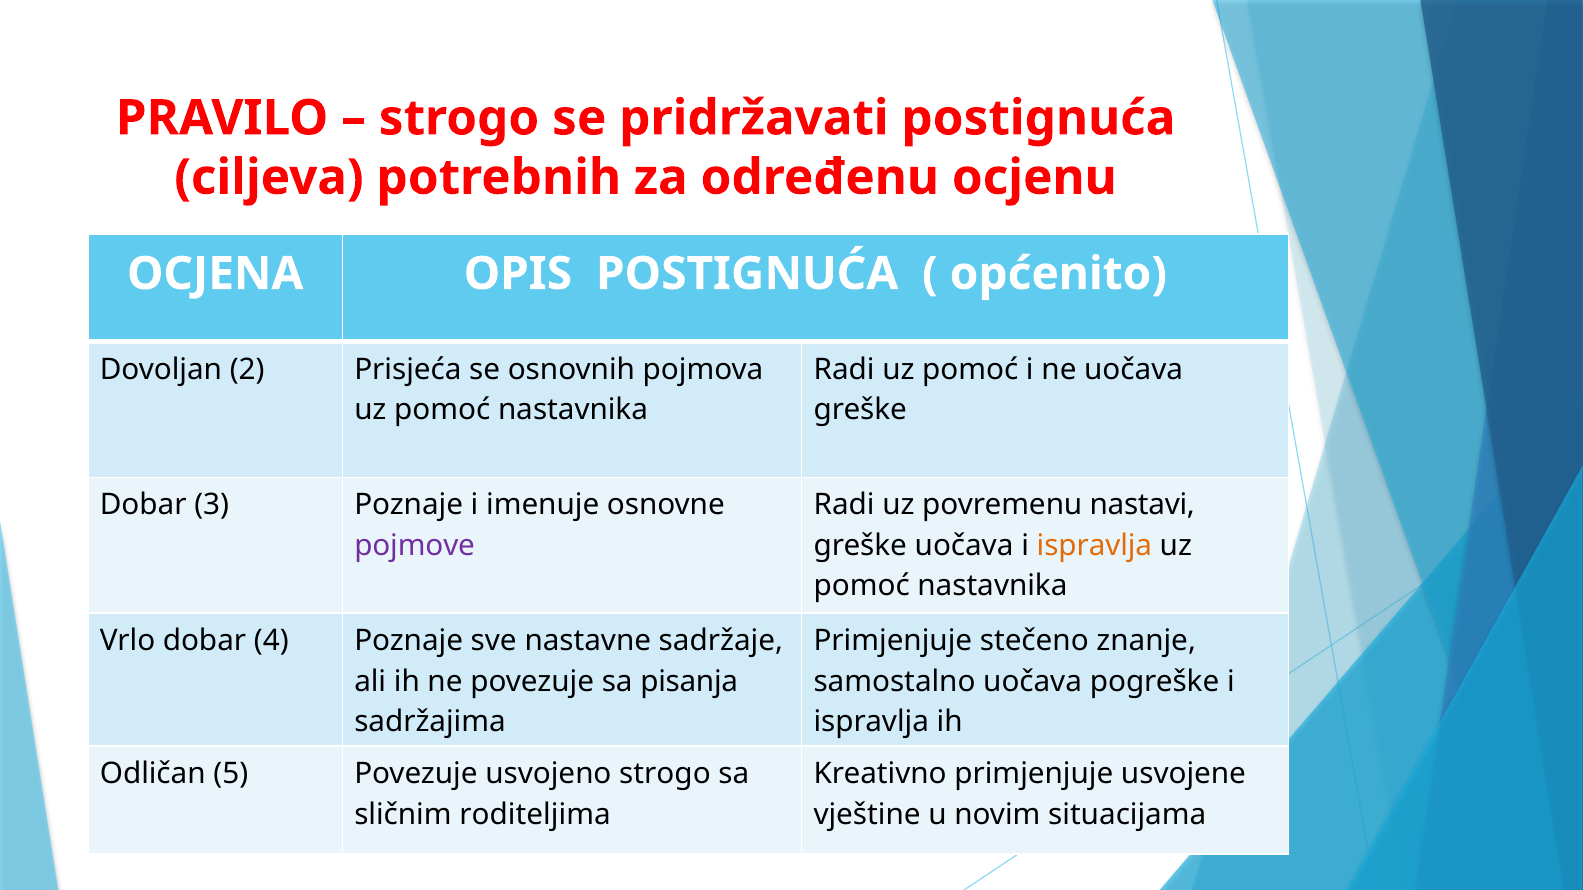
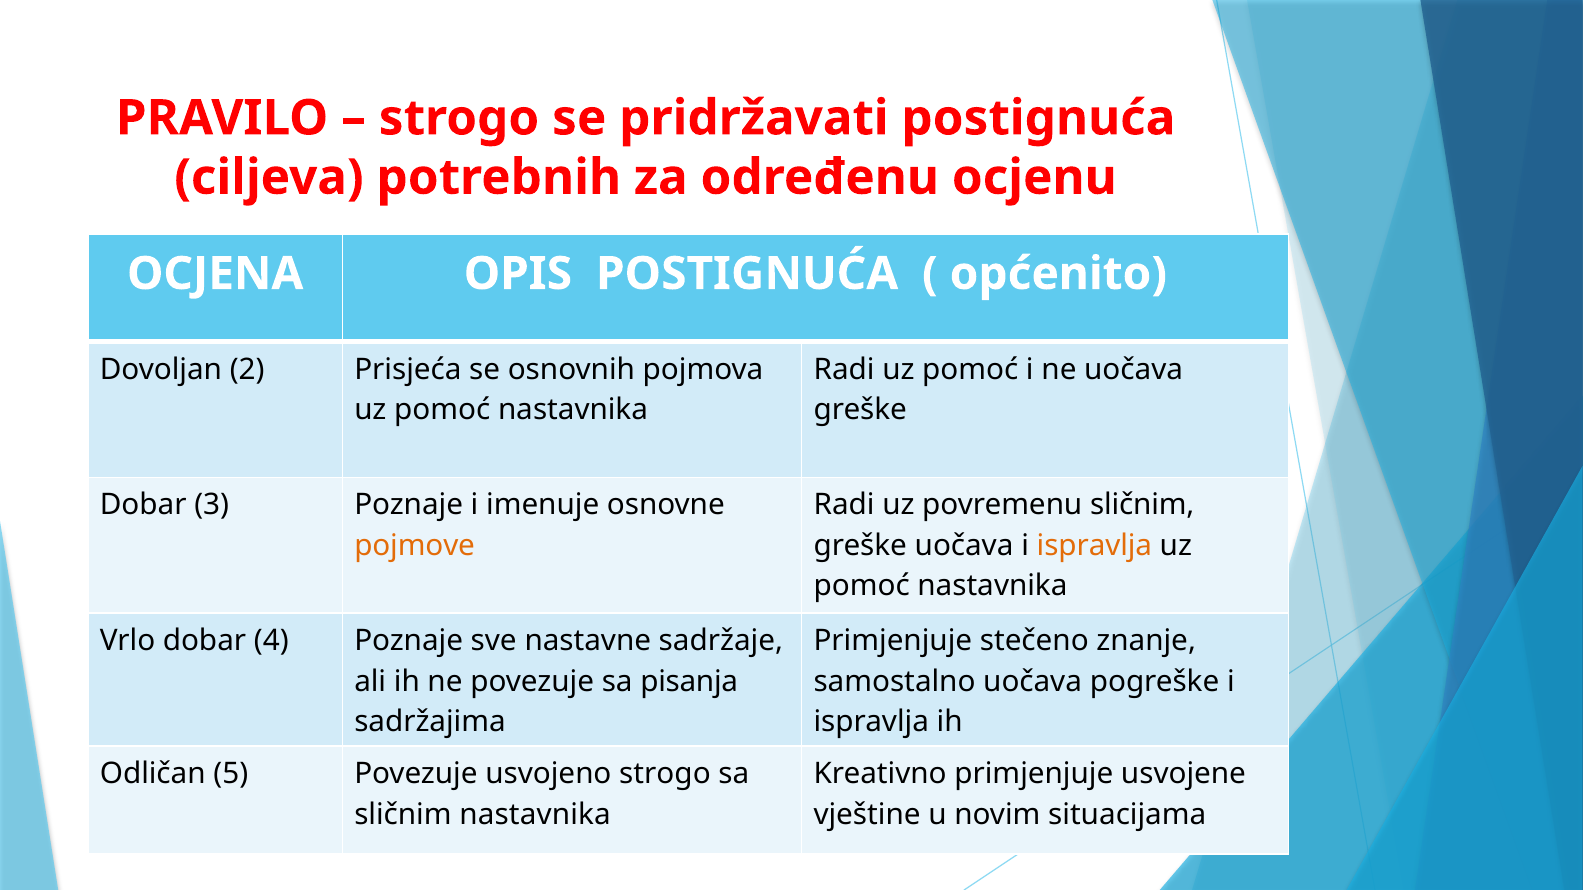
povremenu nastavi: nastavi -> sličnim (1142, 505)
pojmove colour: purple -> orange (415, 546)
sličnim roditeljima: roditeljima -> nastavnika (535, 815)
